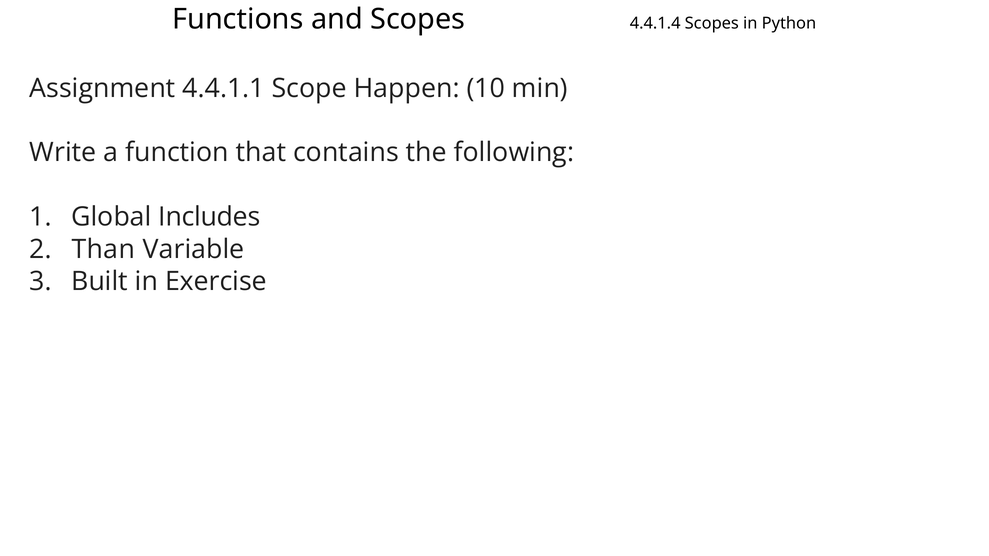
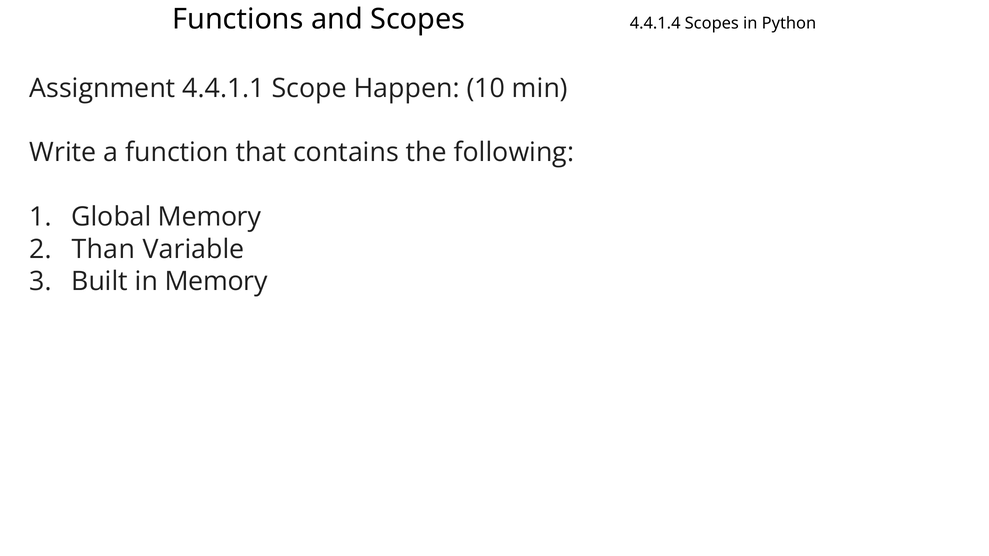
Global Includes: Includes -> Memory (209, 217)
in Exercise: Exercise -> Memory (216, 282)
